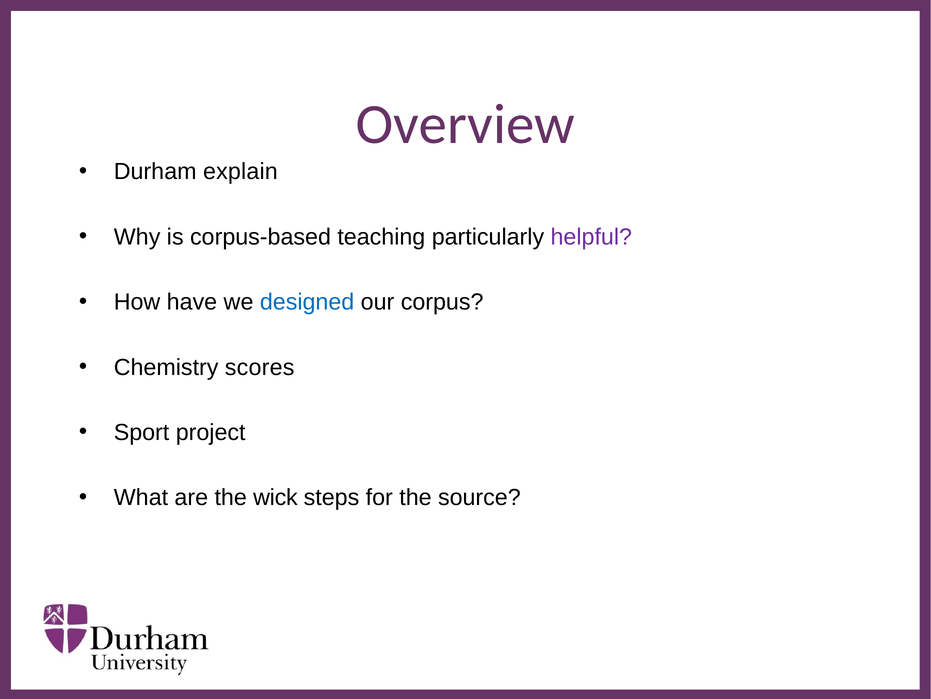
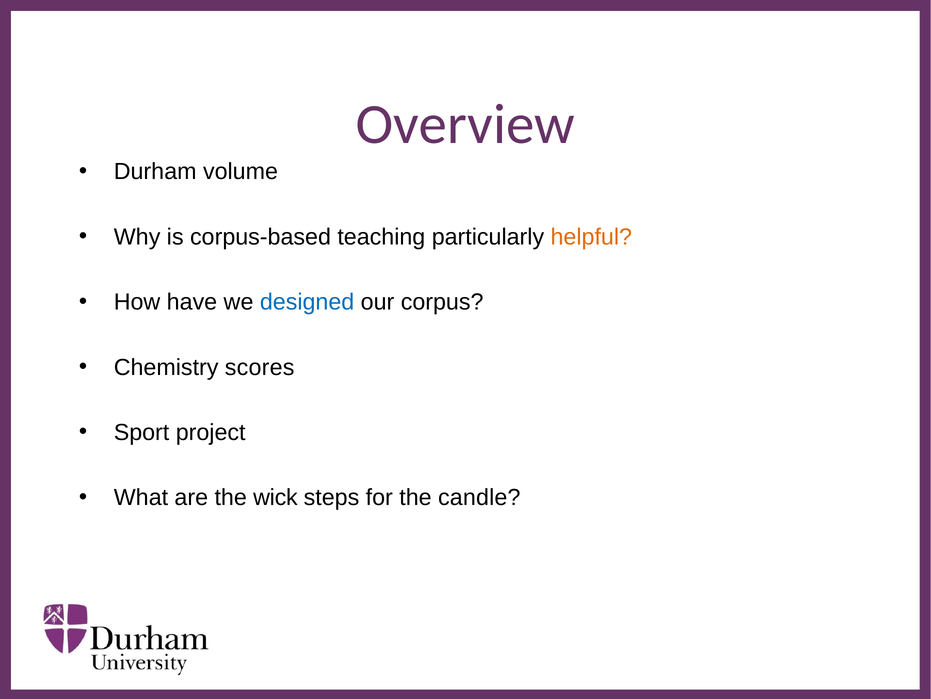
explain: explain -> volume (241, 171)
helpful colour: purple -> orange (591, 237)
source: source -> candle (479, 497)
